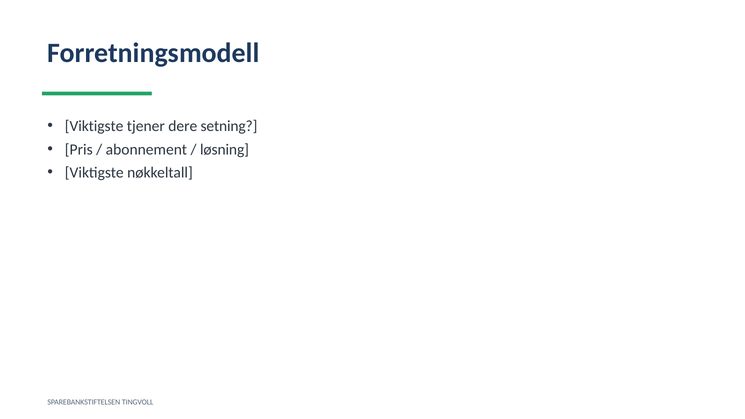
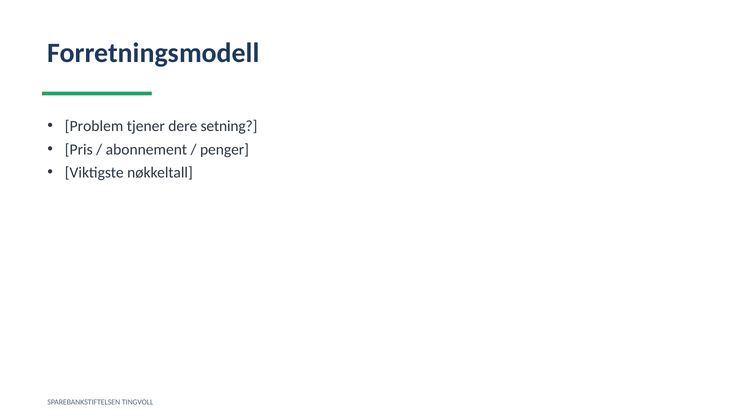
Viktigste: Viktigste -> Problem (94, 126)
løsning: løsning -> penger (224, 149)
